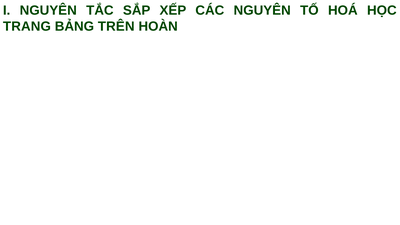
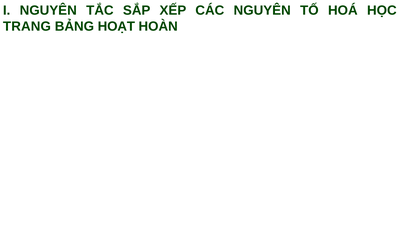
TRÊN: TRÊN -> HOẠT (116, 26)
